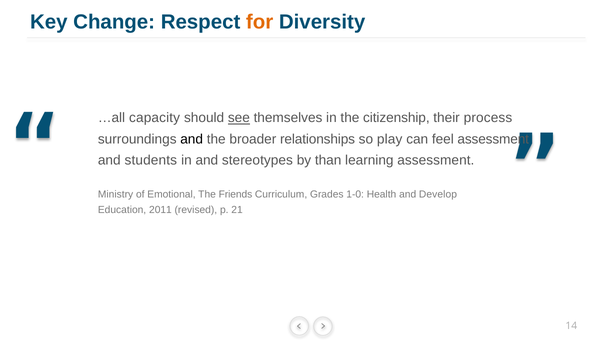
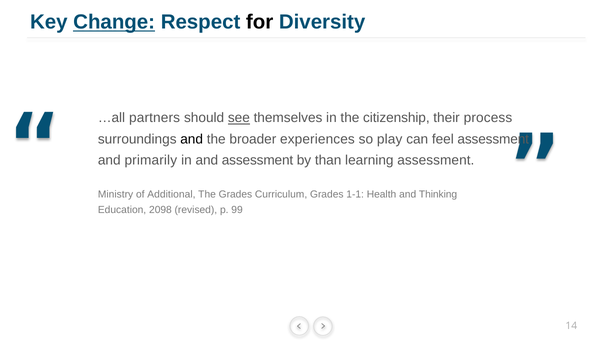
Change underline: none -> present (114, 22)
for colour: orange -> black (260, 22)
capacity: capacity -> partners (155, 118)
relationships: relationships -> experiences (317, 139)
students: students -> primarily (151, 161)
and stereotypes: stereotypes -> assessment (258, 161)
Emotional: Emotional -> Additional (171, 194)
The Friends: Friends -> Grades (235, 194)
1-0: 1-0 -> 1-1 (355, 194)
Develop: Develop -> Thinking (438, 194)
2011: 2011 -> 2098 (160, 210)
21: 21 -> 99 (237, 210)
